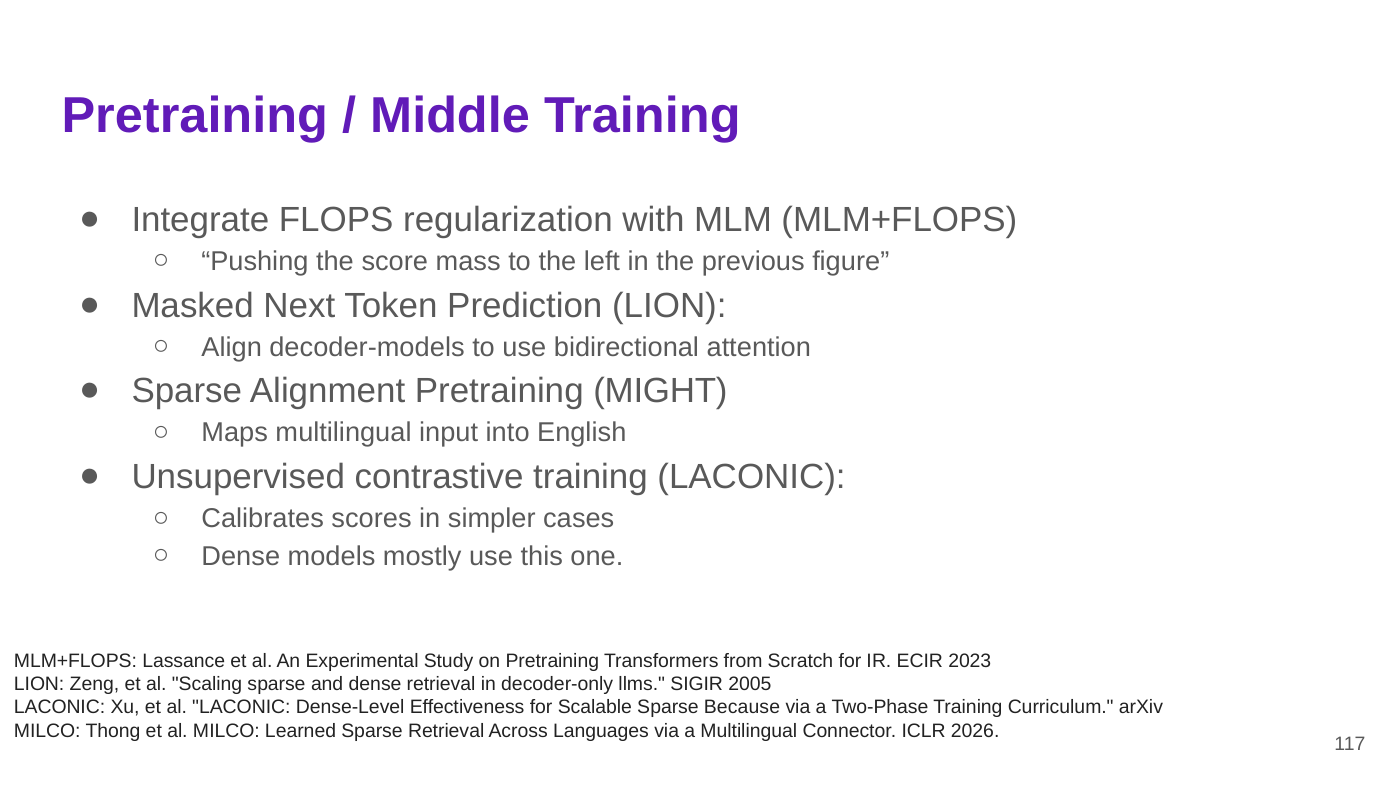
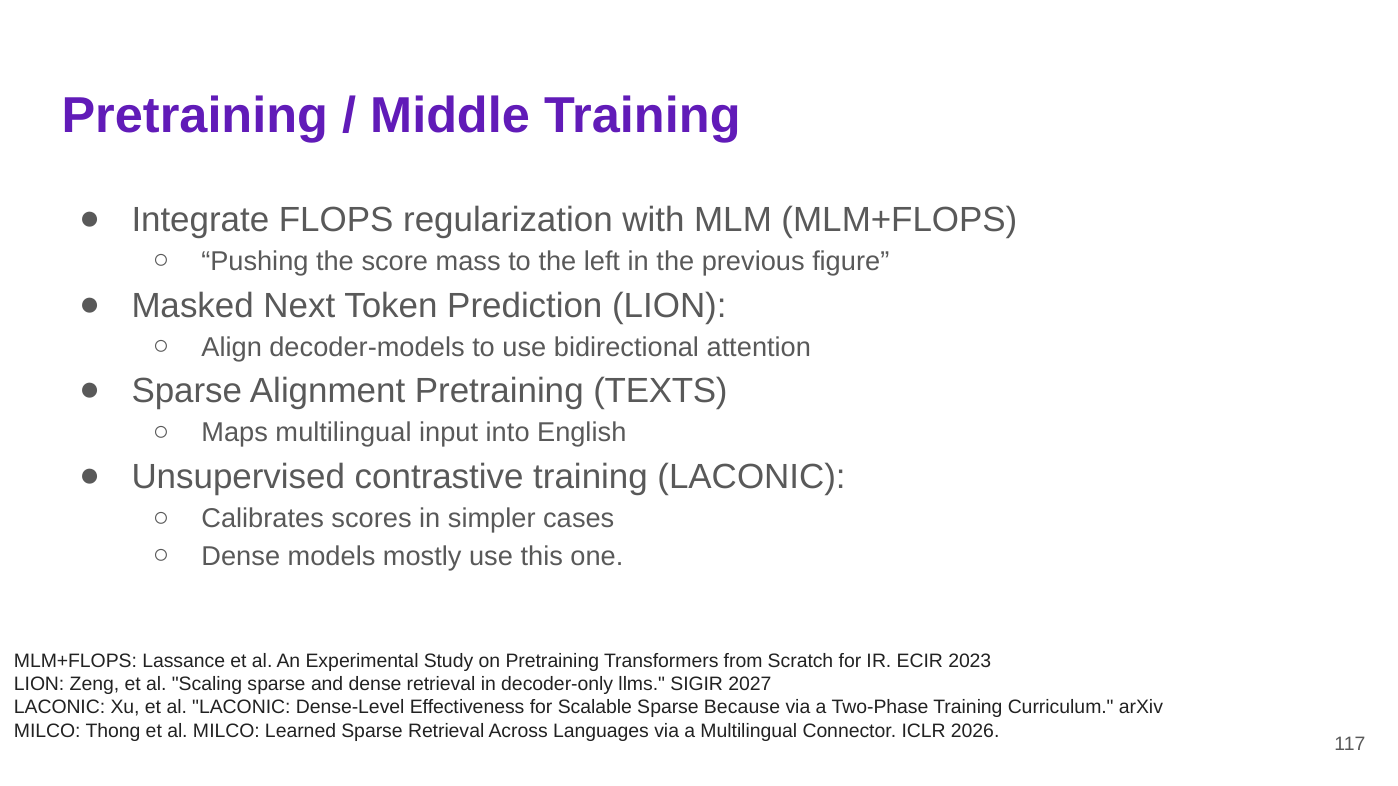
MIGHT: MIGHT -> TEXTS (660, 391)
2005: 2005 -> 2027 (750, 685)
